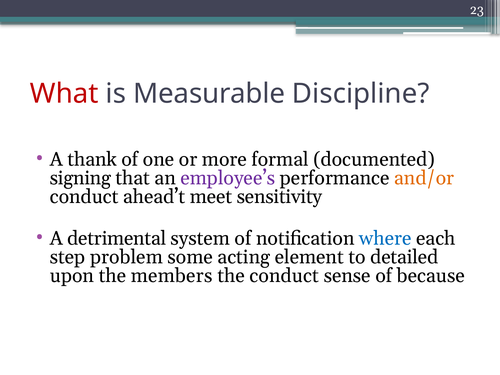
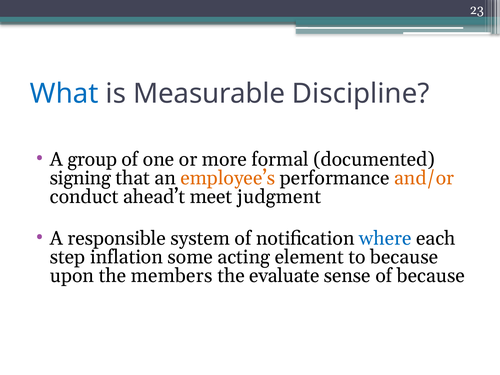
What colour: red -> blue (64, 94)
thank: thank -> group (92, 159)
employee’s colour: purple -> orange (228, 178)
sensitivity: sensitivity -> judgment (279, 197)
detrimental: detrimental -> responsible (117, 238)
problem: problem -> inflation (127, 257)
to detailed: detailed -> because (404, 257)
the conduct: conduct -> evaluate (284, 276)
